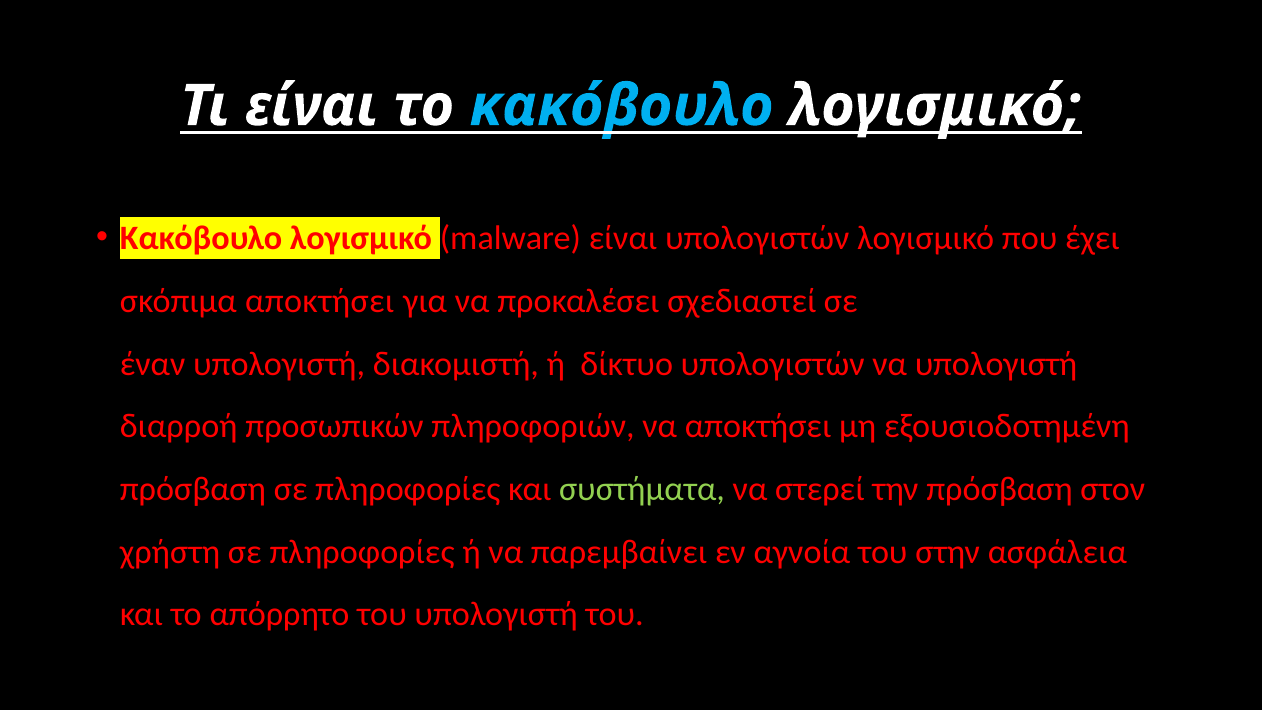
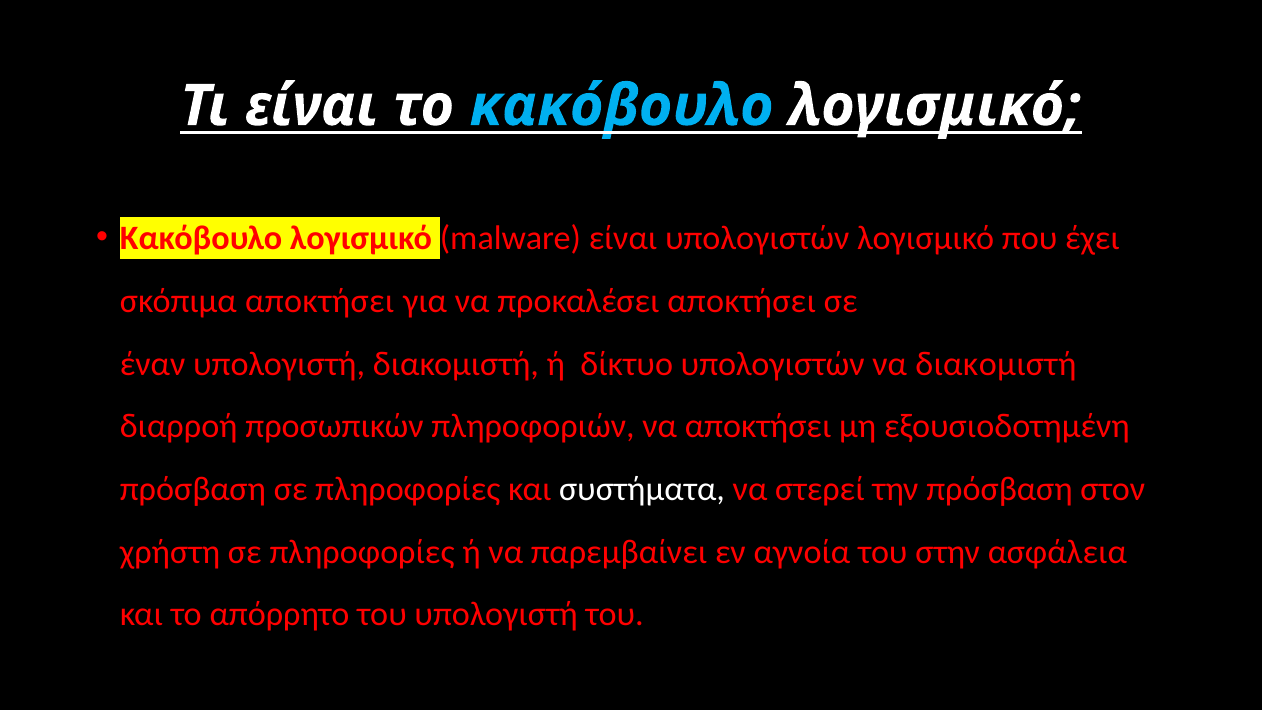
προκαλέσει σχεδιαστεί: σχεδιαστεί -> αποκτήσει (742, 301)
να υπολογιστή: υπολογιστή -> διακομιστή (996, 364)
συστήματα colour: light green -> white (642, 489)
